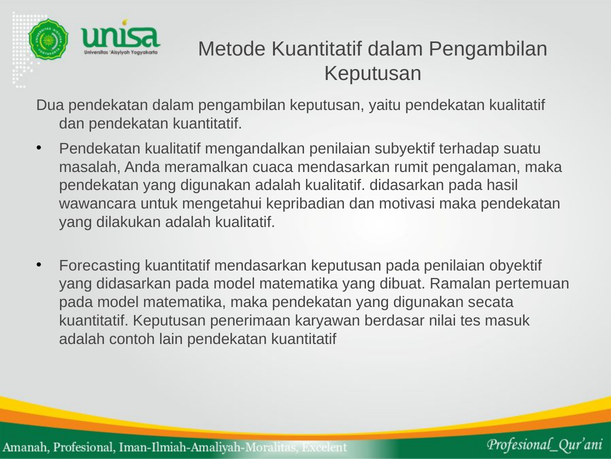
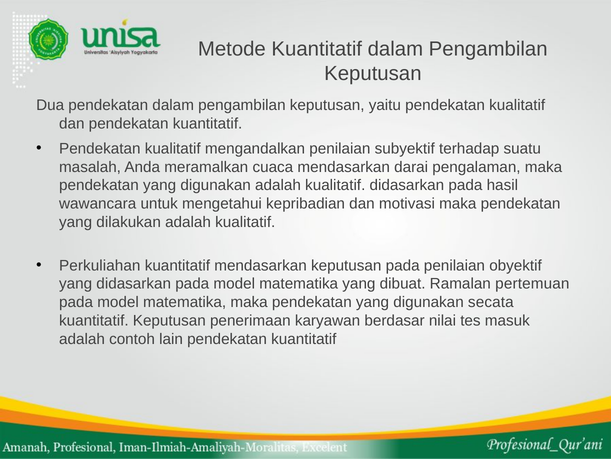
rumit: rumit -> darai (411, 167)
Forecasting: Forecasting -> Perkuliahan (100, 265)
